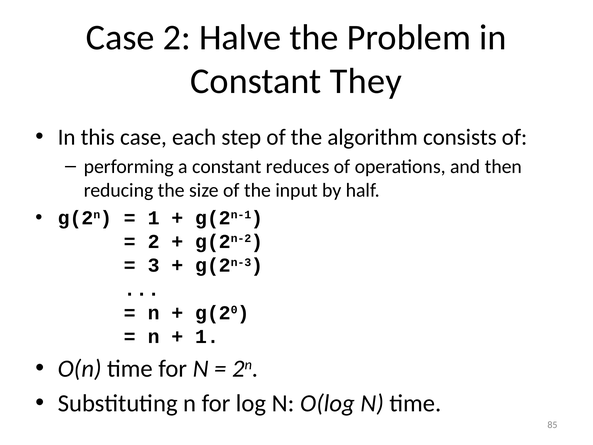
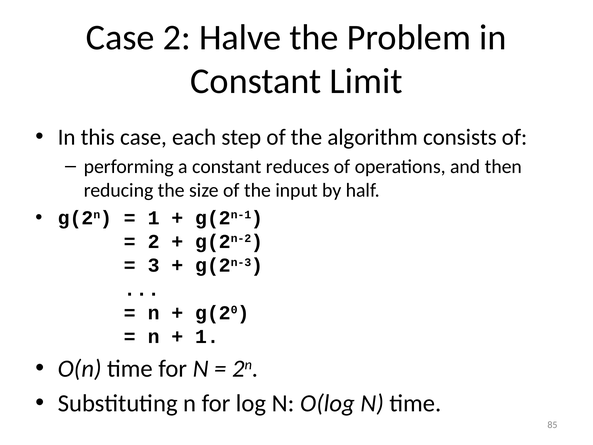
They: They -> Limit (366, 81)
